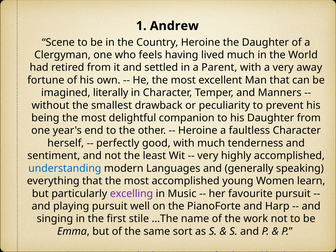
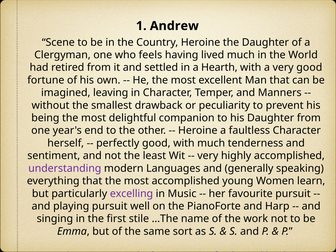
Parent: Parent -> Hearth (219, 68)
very away: away -> good (309, 68)
literally: literally -> leaving (111, 93)
understanding colour: blue -> purple (65, 168)
